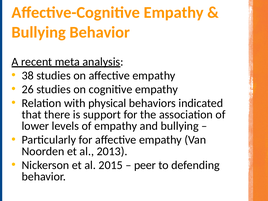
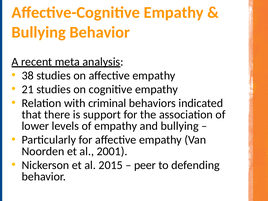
26: 26 -> 21 (28, 89)
physical: physical -> criminal (107, 103)
2013: 2013 -> 2001 (112, 151)
